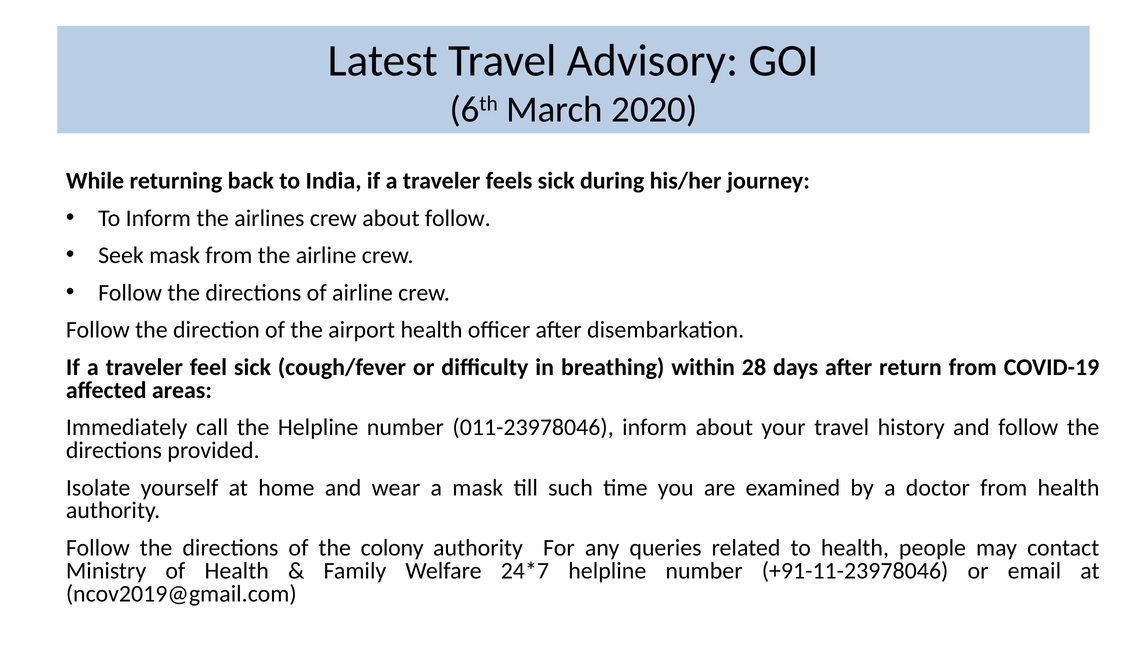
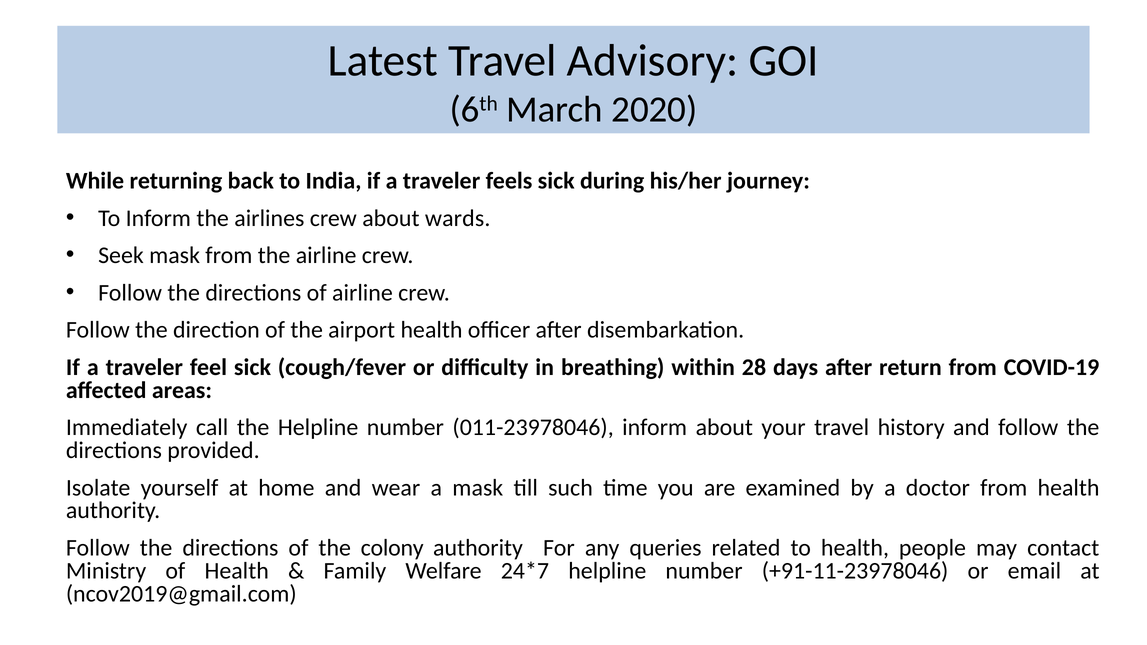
about follow: follow -> wards (458, 218)
